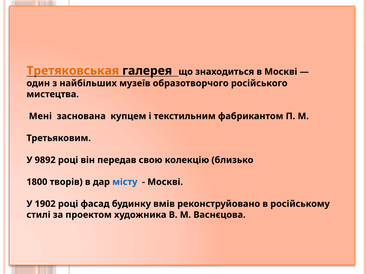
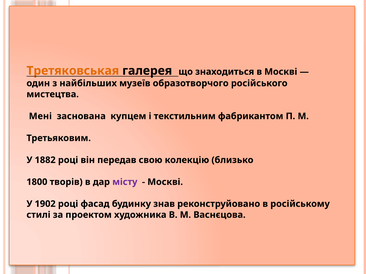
9892: 9892 -> 1882 (45, 160)
місту colour: blue -> purple (125, 182)
вмів: вмів -> знав (164, 204)
